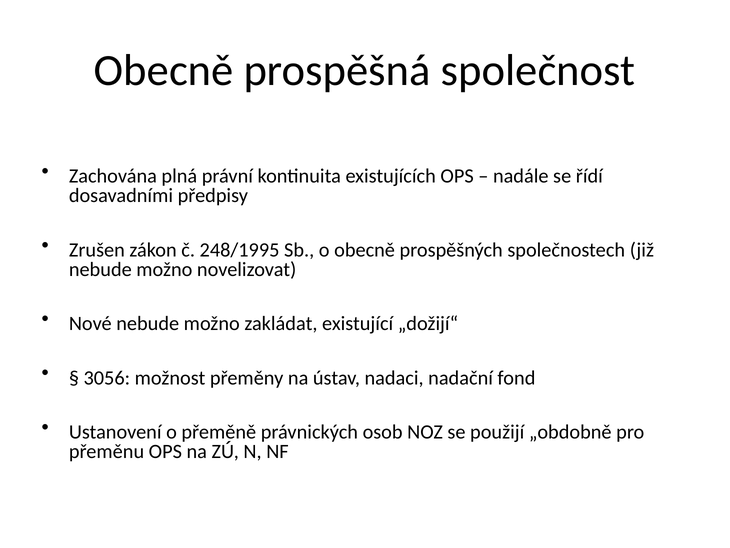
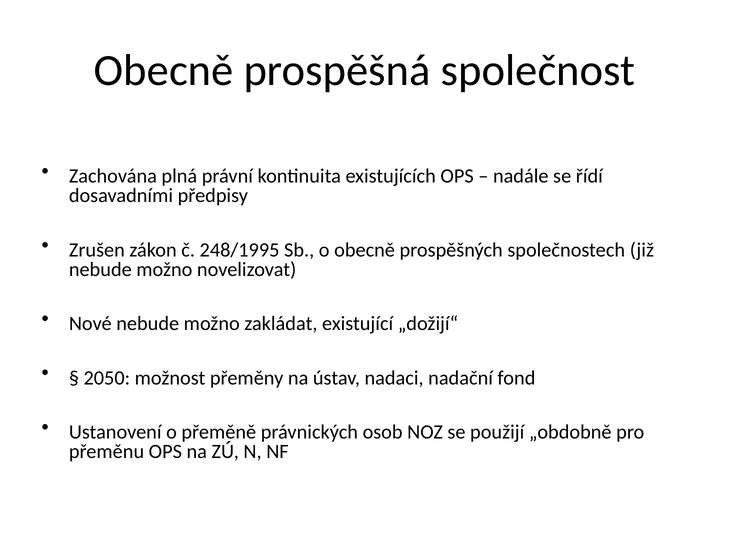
3056: 3056 -> 2050 (107, 378)
